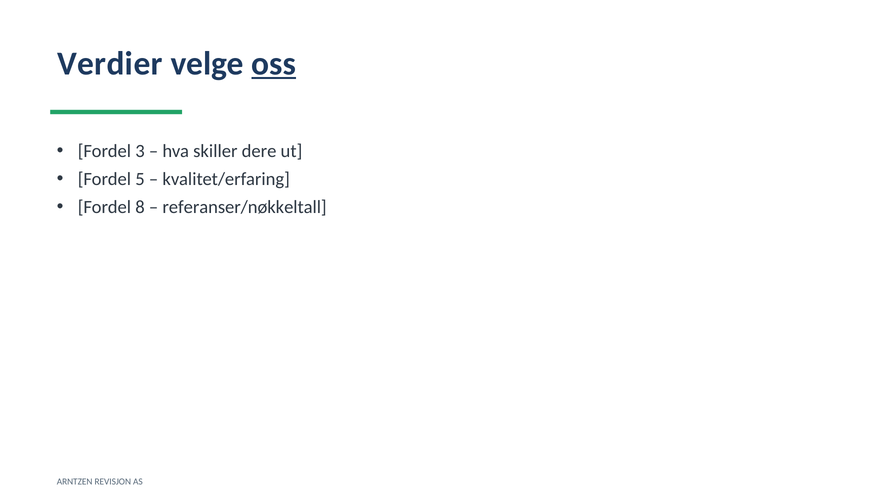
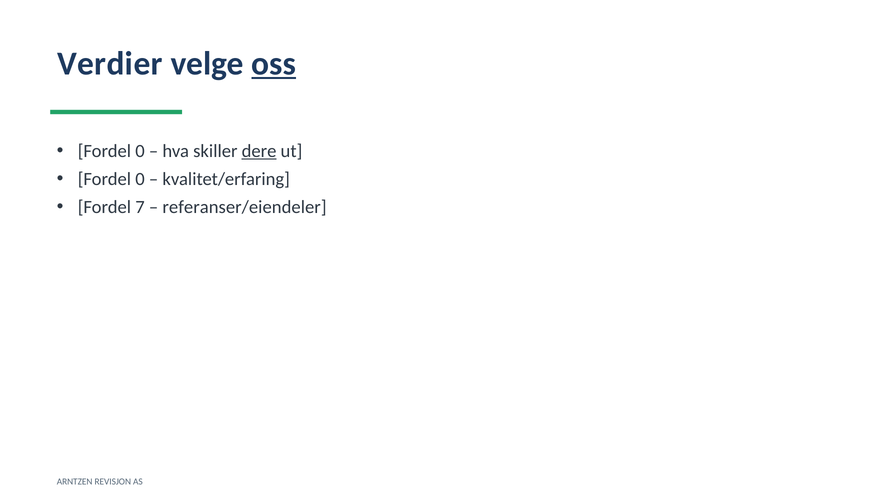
3: 3 -> 0 (140, 151)
dere underline: none -> present (259, 151)
5: 5 -> 0 (140, 179)
8: 8 -> 7 (140, 207)
referanser/nøkkeltall: referanser/nøkkeltall -> referanser/eiendeler (245, 207)
